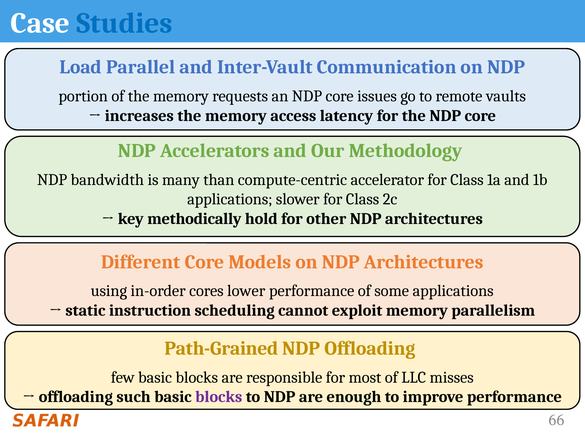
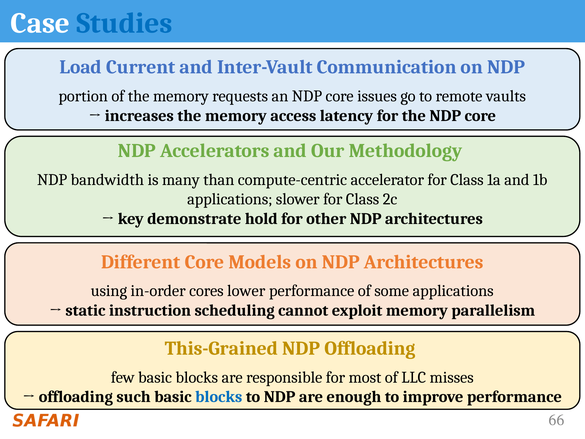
Parallel: Parallel -> Current (141, 67)
methodically: methodically -> demonstrate (194, 219)
Path-Grained: Path-Grained -> This-Grained (221, 348)
blocks colour: purple -> blue (219, 397)
